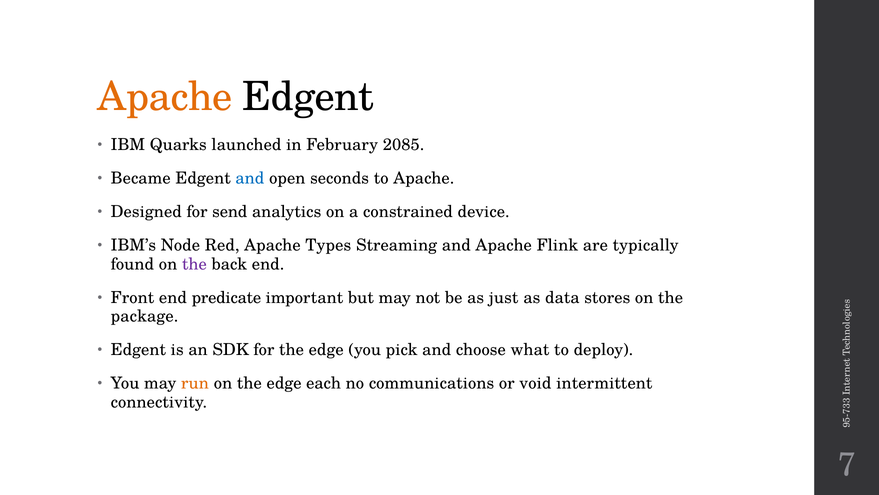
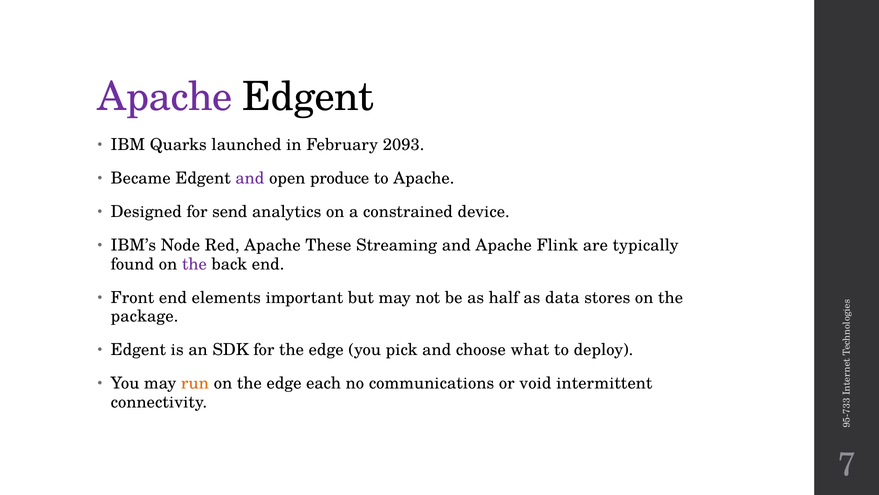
Apache colour: orange -> purple (165, 97)
2085: 2085 -> 2093 (404, 145)
and colour: blue -> purple (250, 178)
seconds: seconds -> produce (340, 178)
Types: Types -> These (328, 245)
predicate: predicate -> elements (226, 297)
just: just -> half (504, 297)
